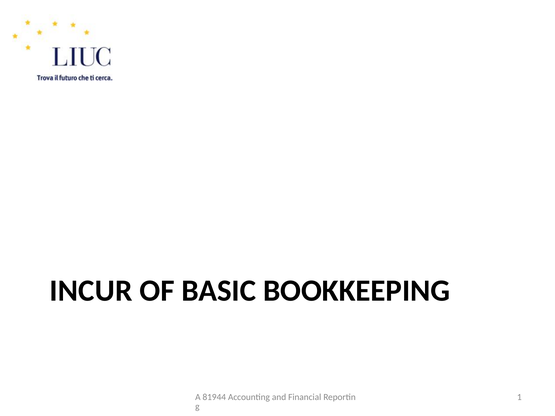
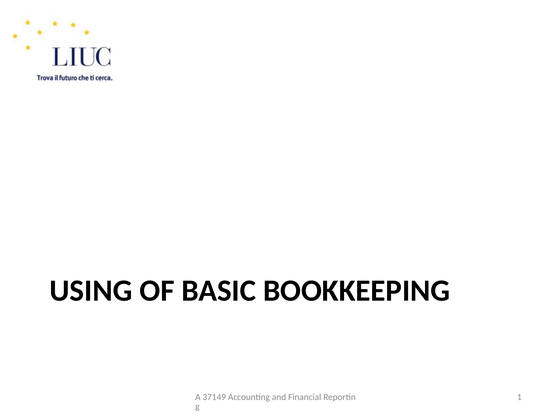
INCUR: INCUR -> USING (91, 291)
81944: 81944 -> 37149 (214, 397)
